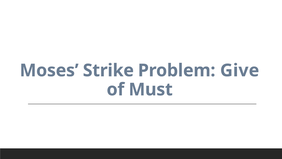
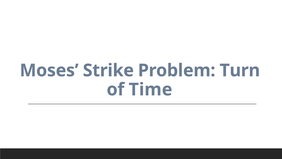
Give: Give -> Turn (240, 70)
Must: Must -> Time (150, 89)
